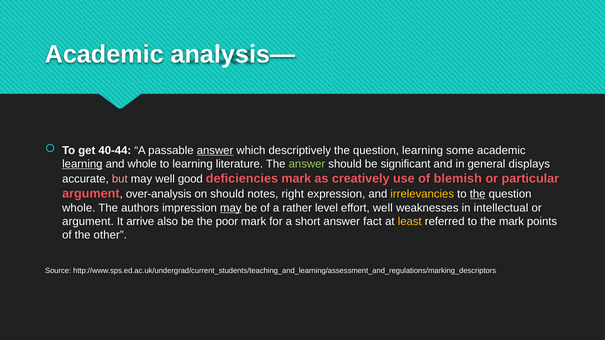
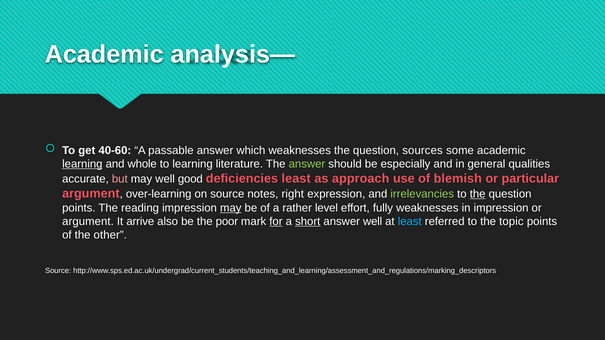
40-44: 40-44 -> 40-60 (115, 150)
answer underline: present -> none (215, 150)
which descriptively: descriptively -> weaknesses (300, 150)
question learning: learning -> sources (423, 150)
significant: significant -> especially (406, 164)
displays: displays -> qualities (529, 164)
deficiencies mark: mark -> least (296, 179)
creatively: creatively -> approach (361, 179)
over-analysis: over-analysis -> over-learning (159, 194)
on should: should -> source (227, 194)
irrelevancies colour: yellow -> light green (422, 194)
whole: whole -> points (79, 208)
authors: authors -> reading (140, 208)
effort well: well -> fully (383, 208)
in intellectual: intellectual -> impression (501, 208)
for underline: none -> present (276, 222)
short underline: none -> present (308, 222)
answer fact: fact -> well (373, 222)
least colour: yellow -> light blue (410, 222)
the mark: mark -> topic (511, 222)
